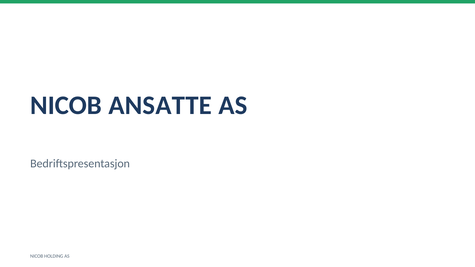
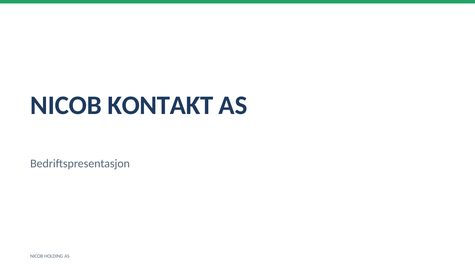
ANSATTE: ANSATTE -> KONTAKT (160, 105)
